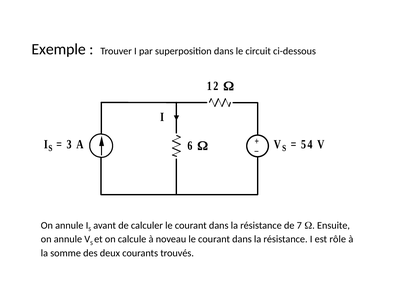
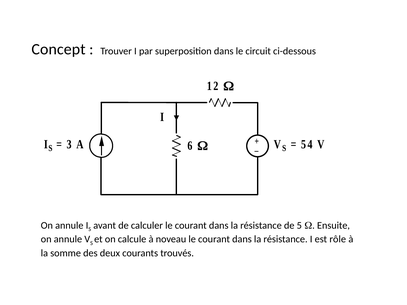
Exemple: Exemple -> Concept (58, 49)
7: 7 -> 5 (299, 226)
